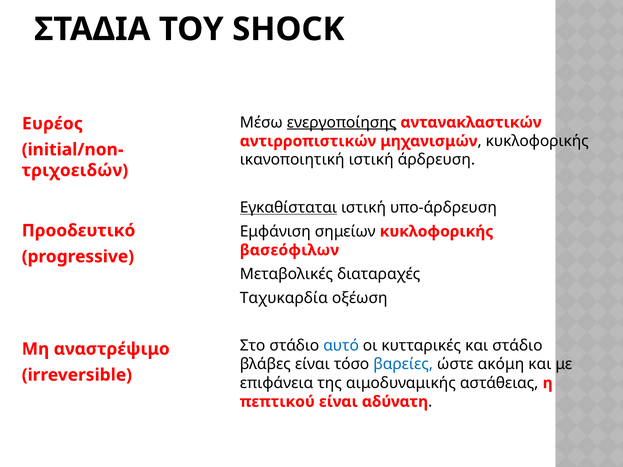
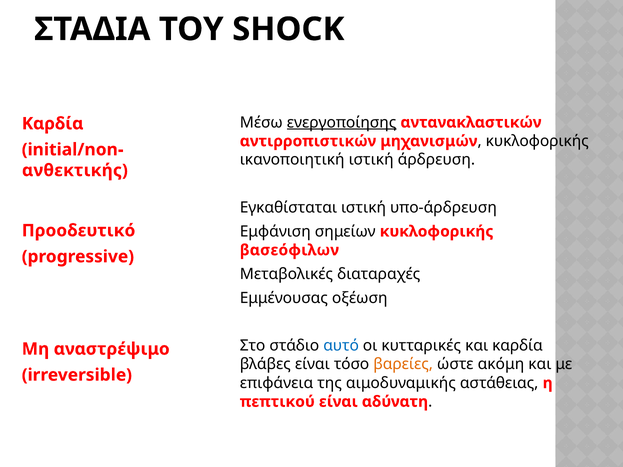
Ευρέος: Ευρέος -> Καρδία (53, 124)
τριχοειδών: τριχοειδών -> ανθεκτικής (75, 171)
Εγκαθίσταται underline: present -> none (288, 208)
Ταχυκαρδία: Ταχυκαρδία -> Εμμένουσας (284, 298)
και στάδιο: στάδιο -> καρδία (518, 346)
βαρείες colour: blue -> orange (403, 365)
